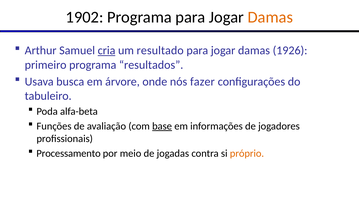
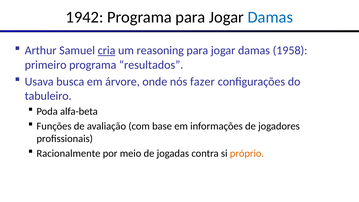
1902: 1902 -> 1942 (85, 17)
Damas colour: orange -> blue (270, 17)
resultado: resultado -> reasoning (160, 50)
1926: 1926 -> 1958 (290, 50)
base underline: present -> none (162, 126)
Processamento: Processamento -> Racionalmente (68, 153)
